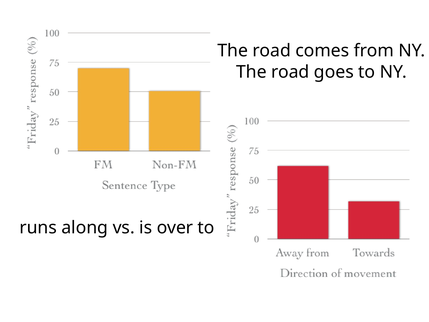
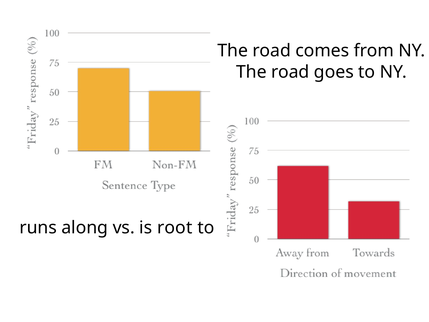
over: over -> root (175, 228)
